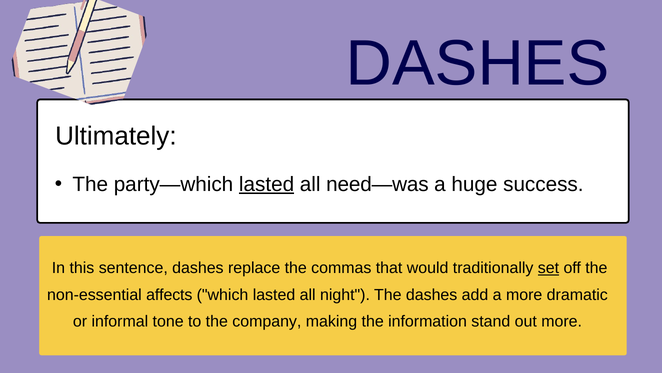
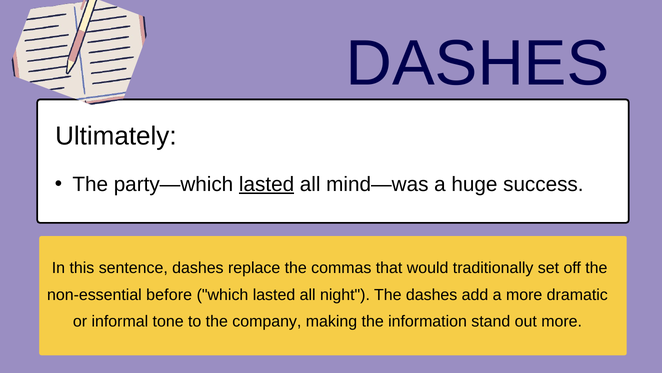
need—was: need—was -> mind—was (377, 184)
set underline: present -> none (548, 268)
affects: affects -> before (169, 294)
